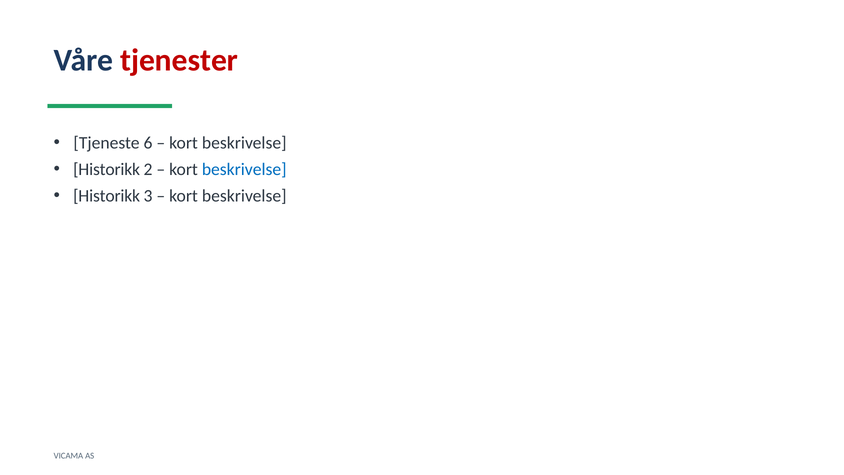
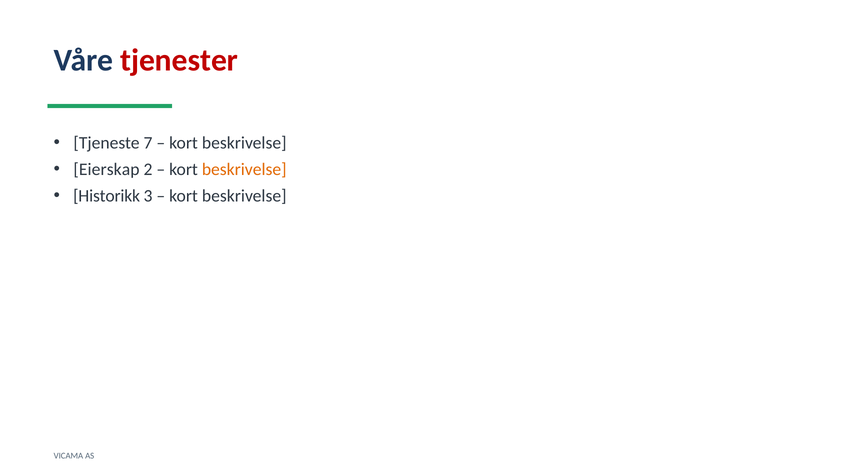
6: 6 -> 7 (148, 143)
Historikk: Historikk -> Eierskap (107, 169)
beskrivelse colour: blue -> orange (244, 169)
